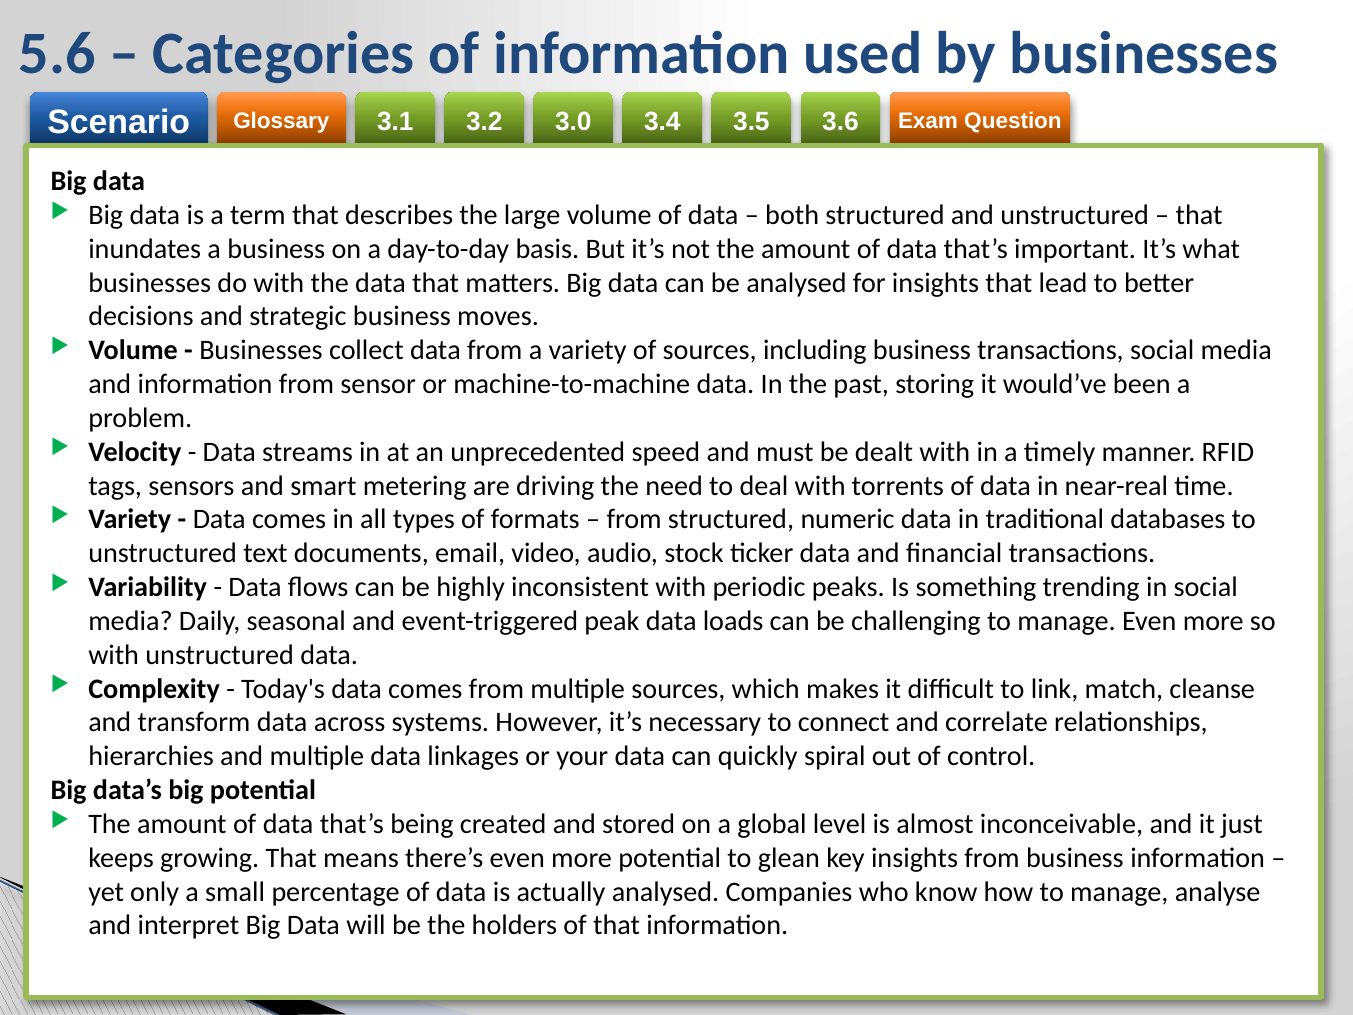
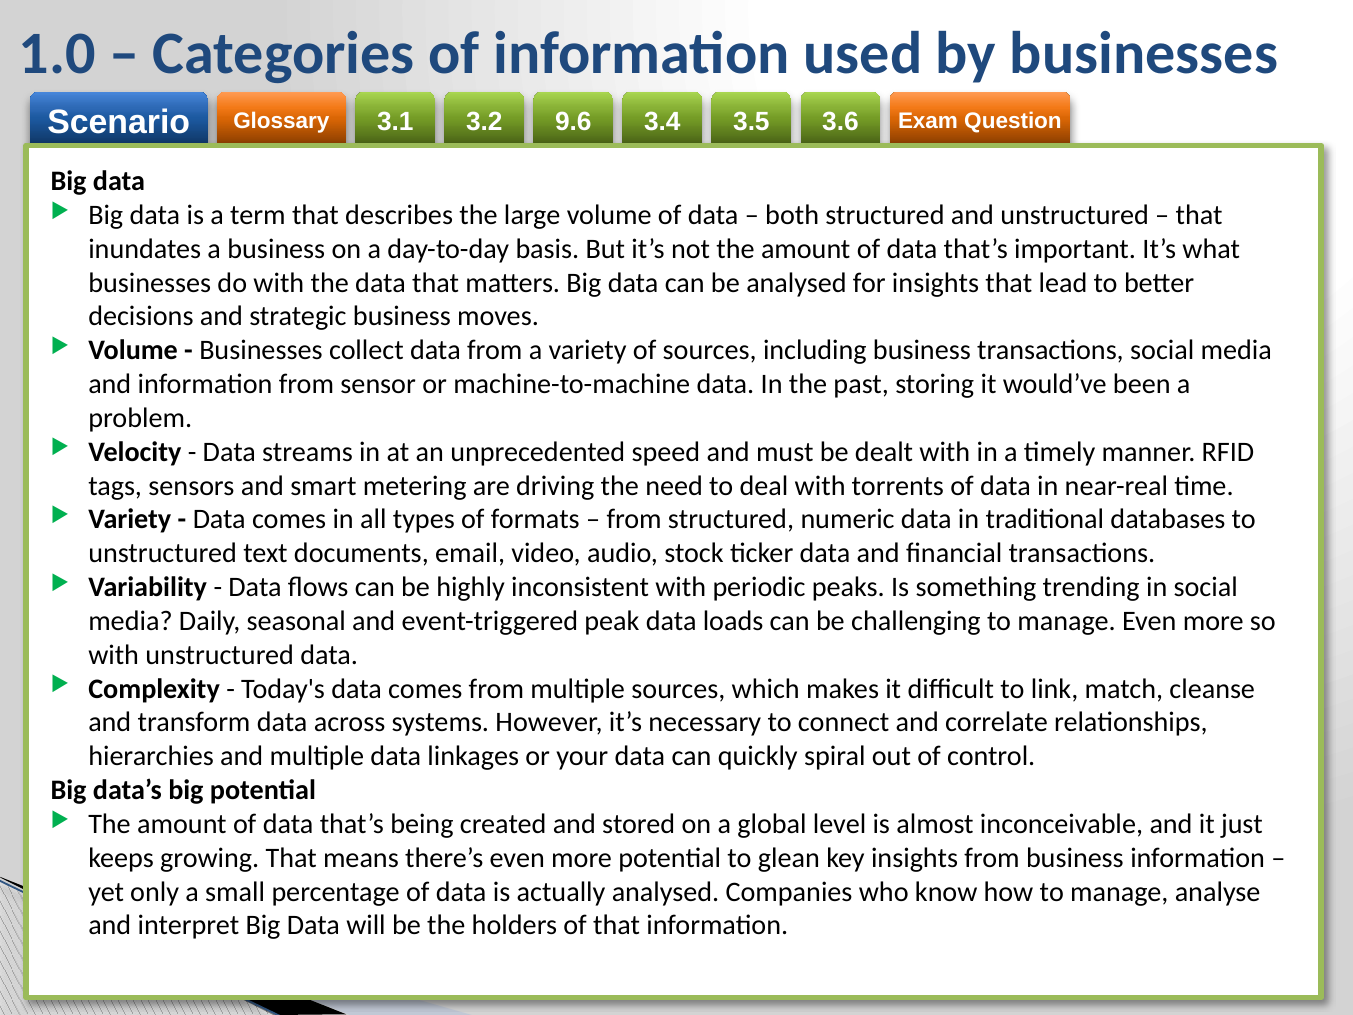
5.6: 5.6 -> 1.0 (57, 53)
3.0: 3.0 -> 9.6 (573, 121)
